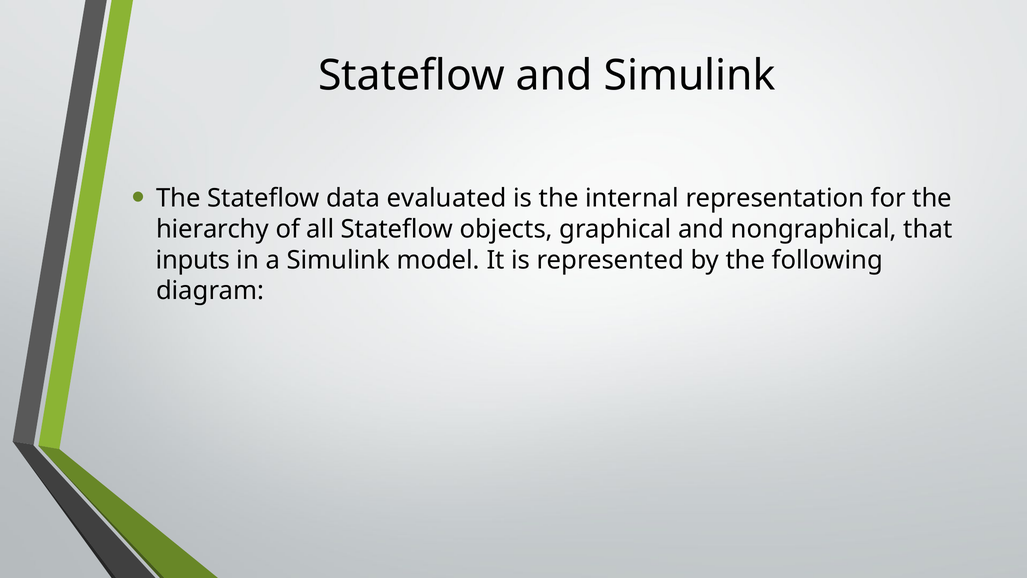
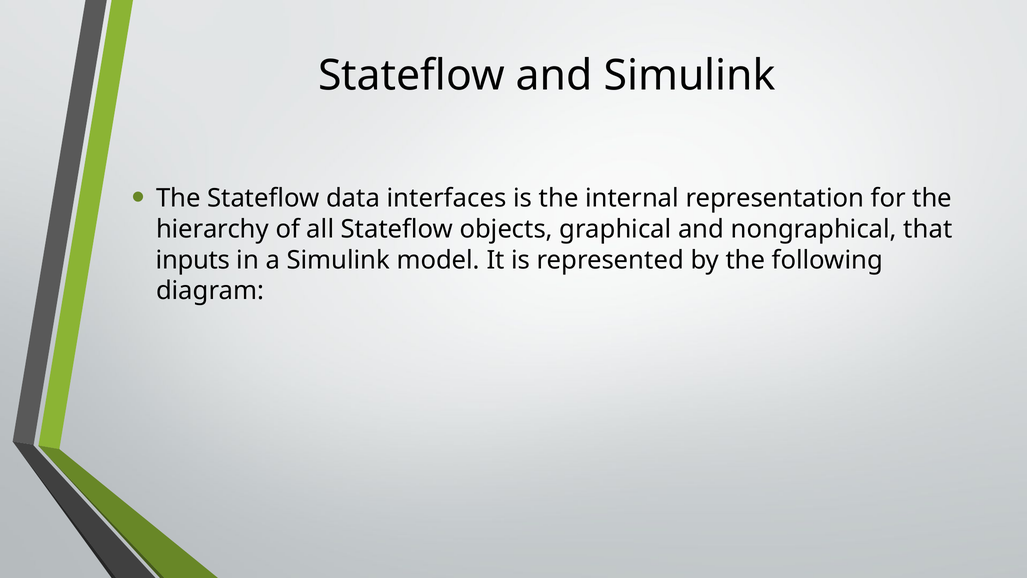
evaluated: evaluated -> interfaces (447, 198)
